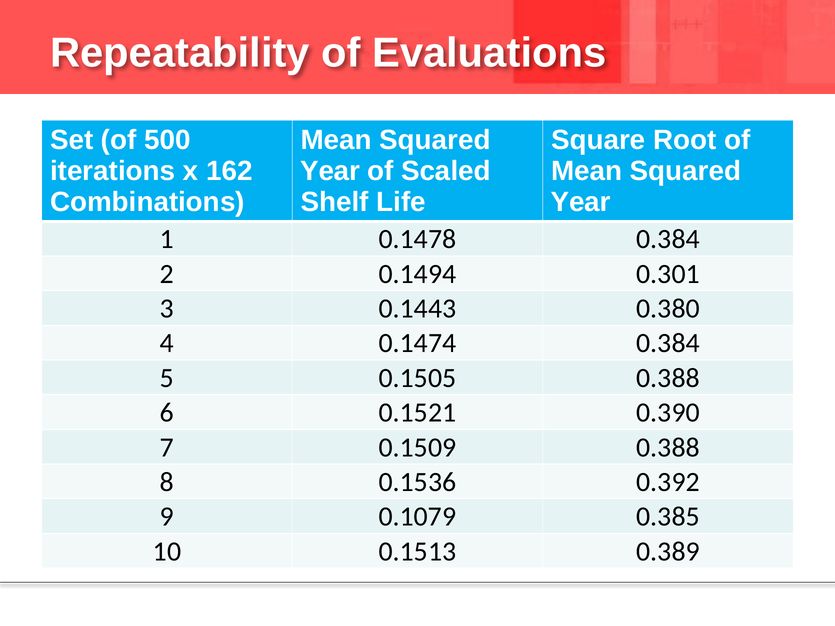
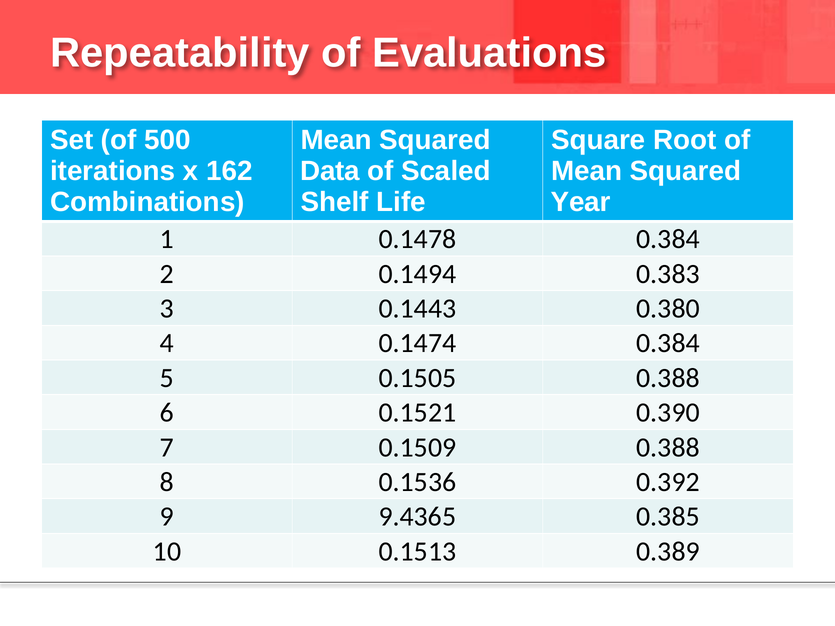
Year: Year -> Data (330, 171)
0.301: 0.301 -> 0.383 (668, 274)
0.1079: 0.1079 -> 9.4365 (417, 517)
